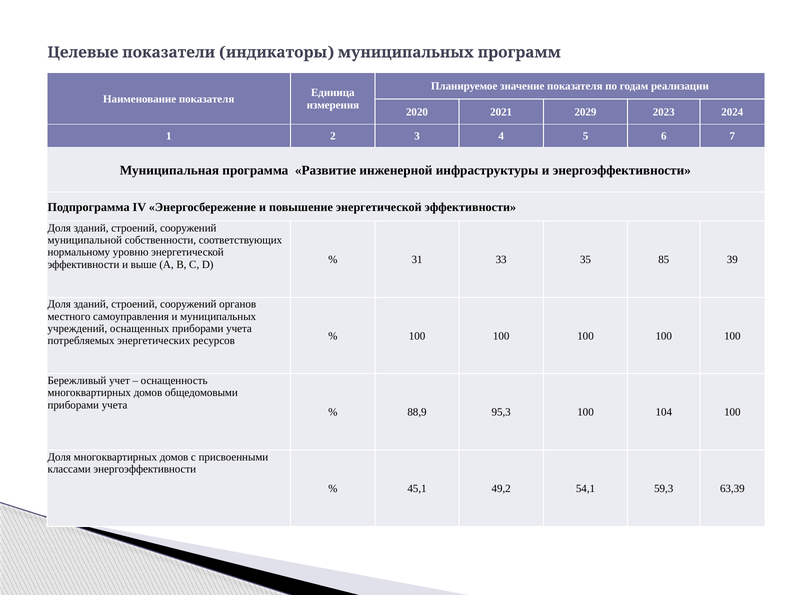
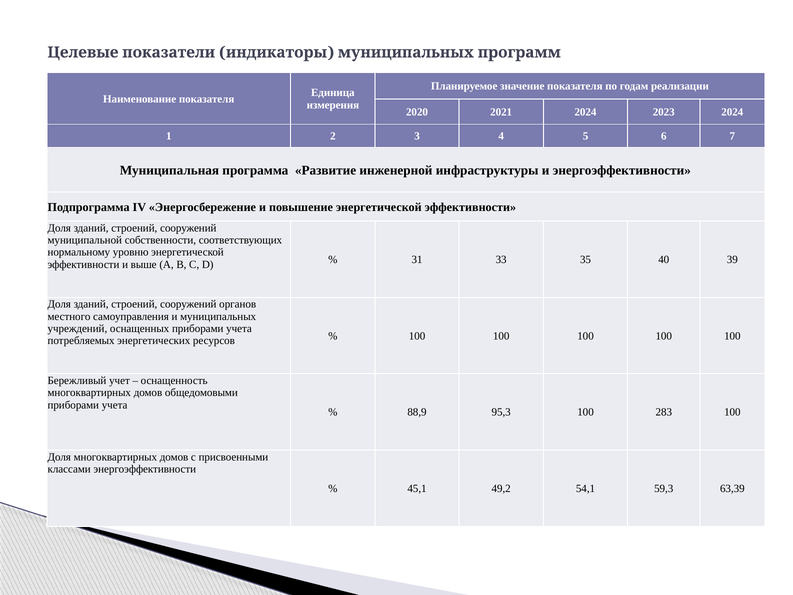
2021 2029: 2029 -> 2024 (585, 112)
85: 85 -> 40 (664, 260)
104: 104 -> 283 (664, 412)
